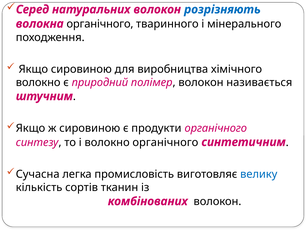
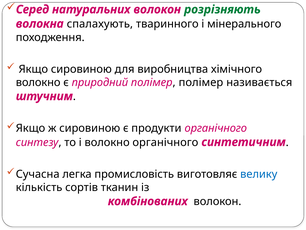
розрізняють colour: blue -> green (222, 9)
волокна органічного: органічного -> спалахують (100, 24)
полімер волокон: волокон -> полімер (201, 82)
